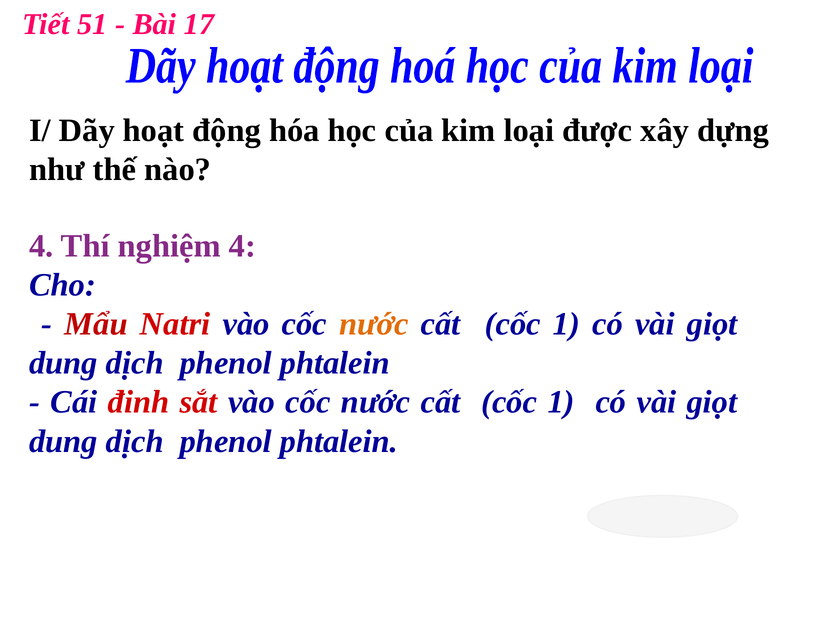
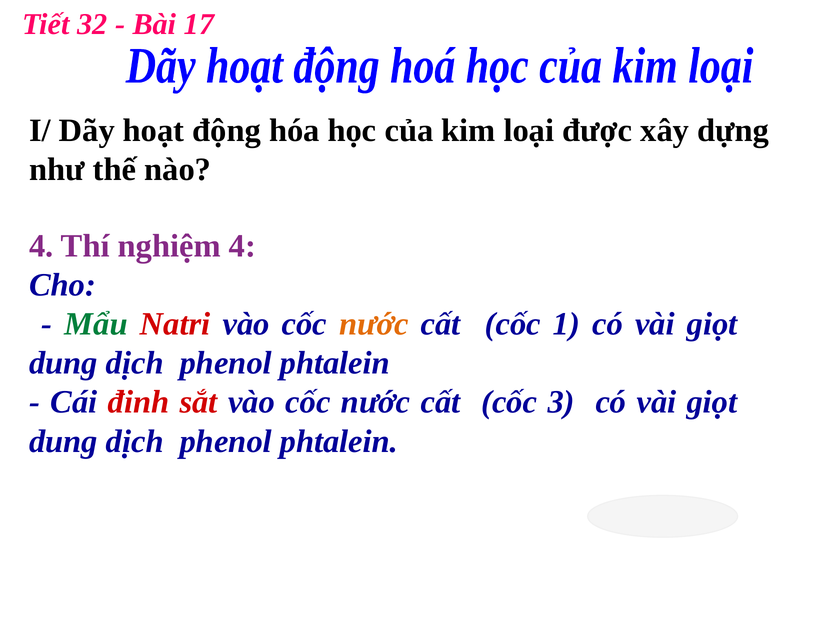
51: 51 -> 32 (92, 24)
Mẩu colour: red -> green (96, 324)
1: 1 -> 3 (561, 402)
